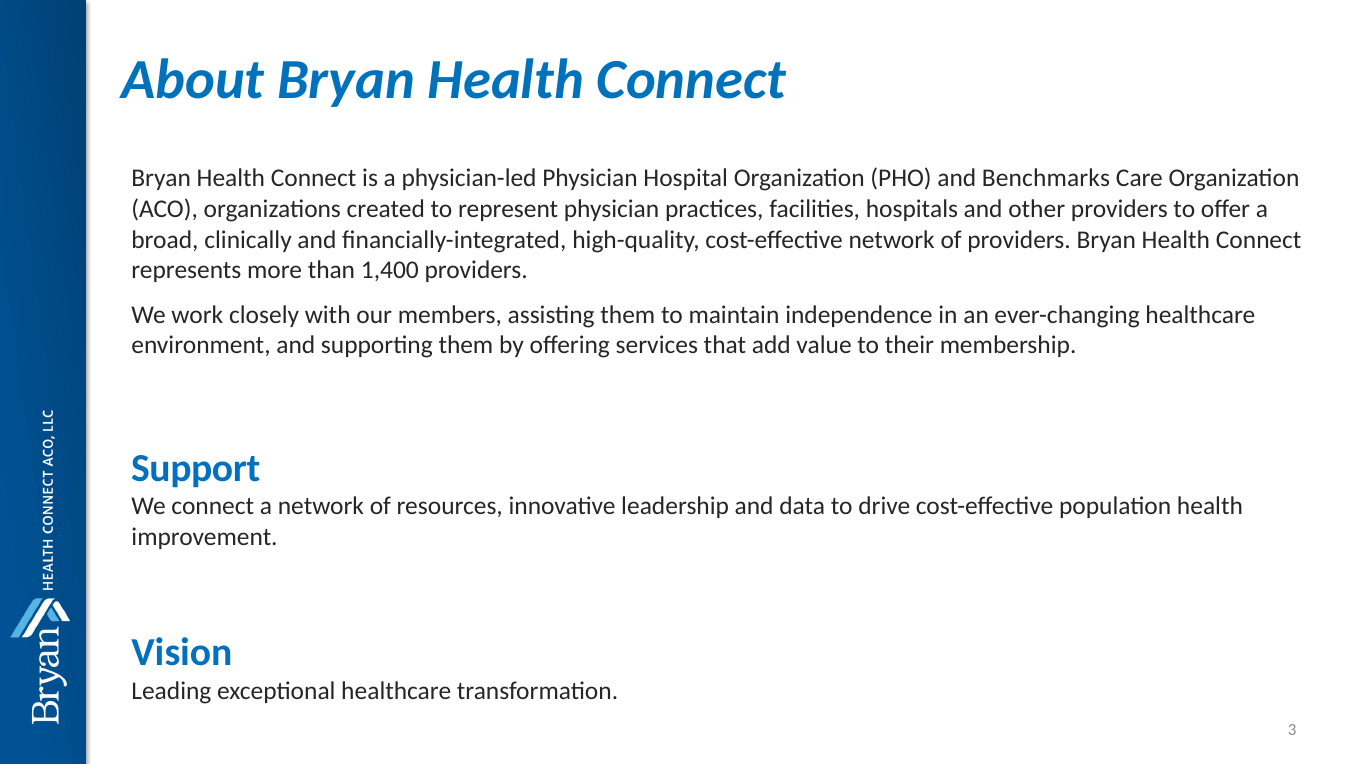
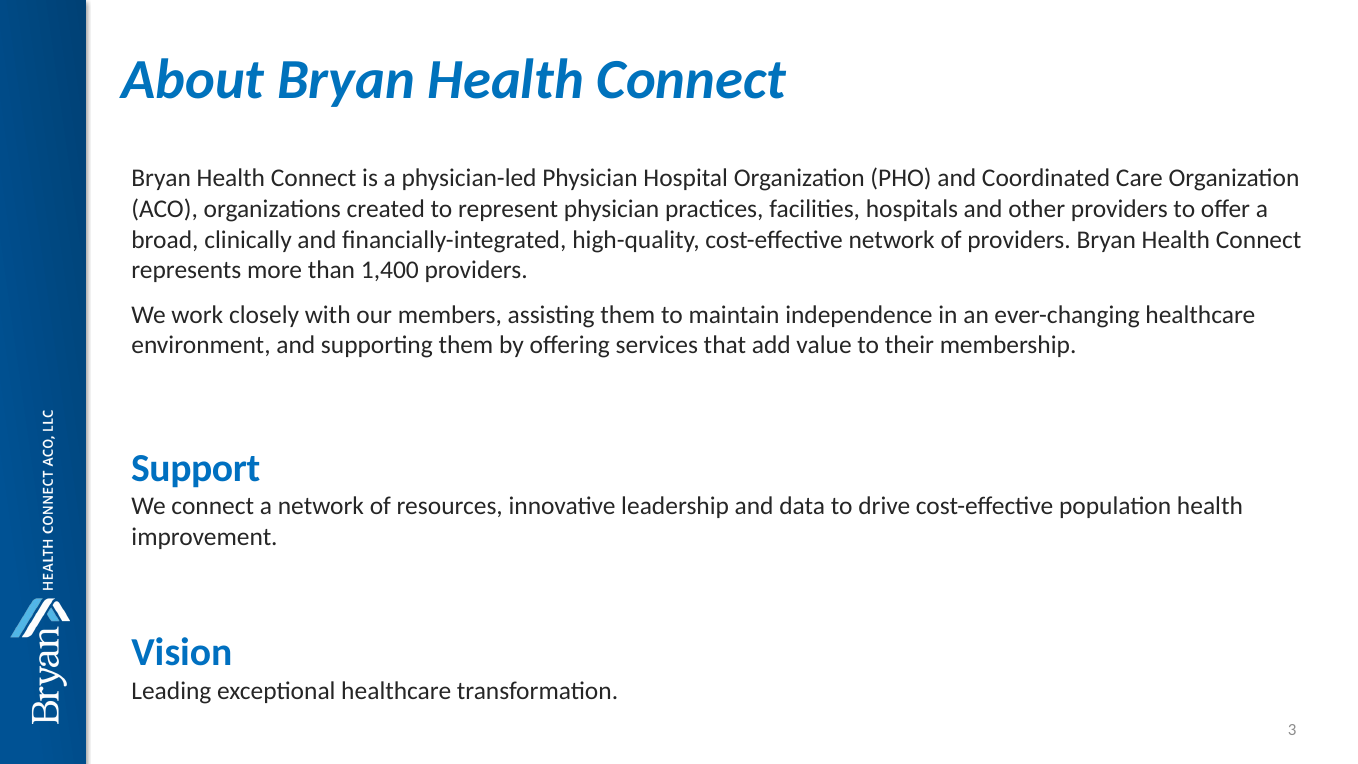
Benchmarks: Benchmarks -> Coordinated (1046, 178)
